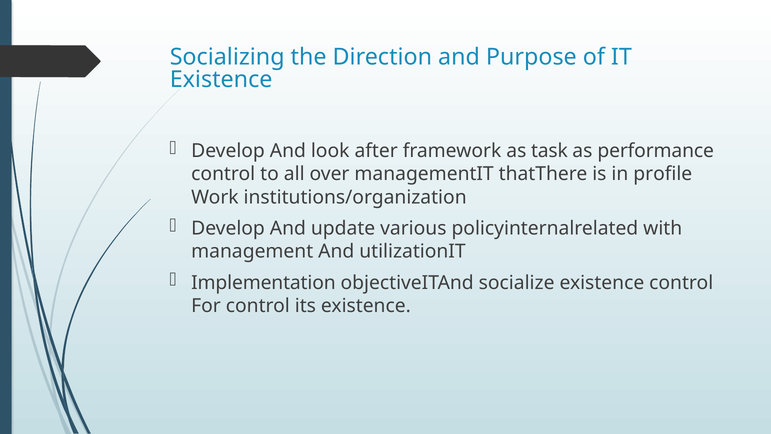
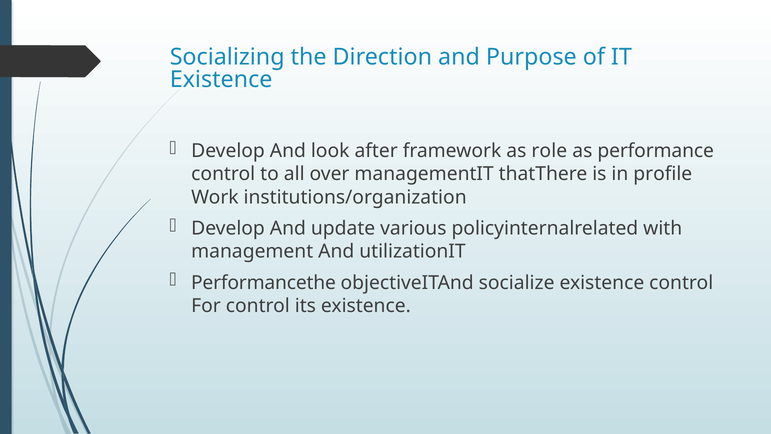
task: task -> role (549, 151)
Implementation: Implementation -> Performancethe (263, 282)
